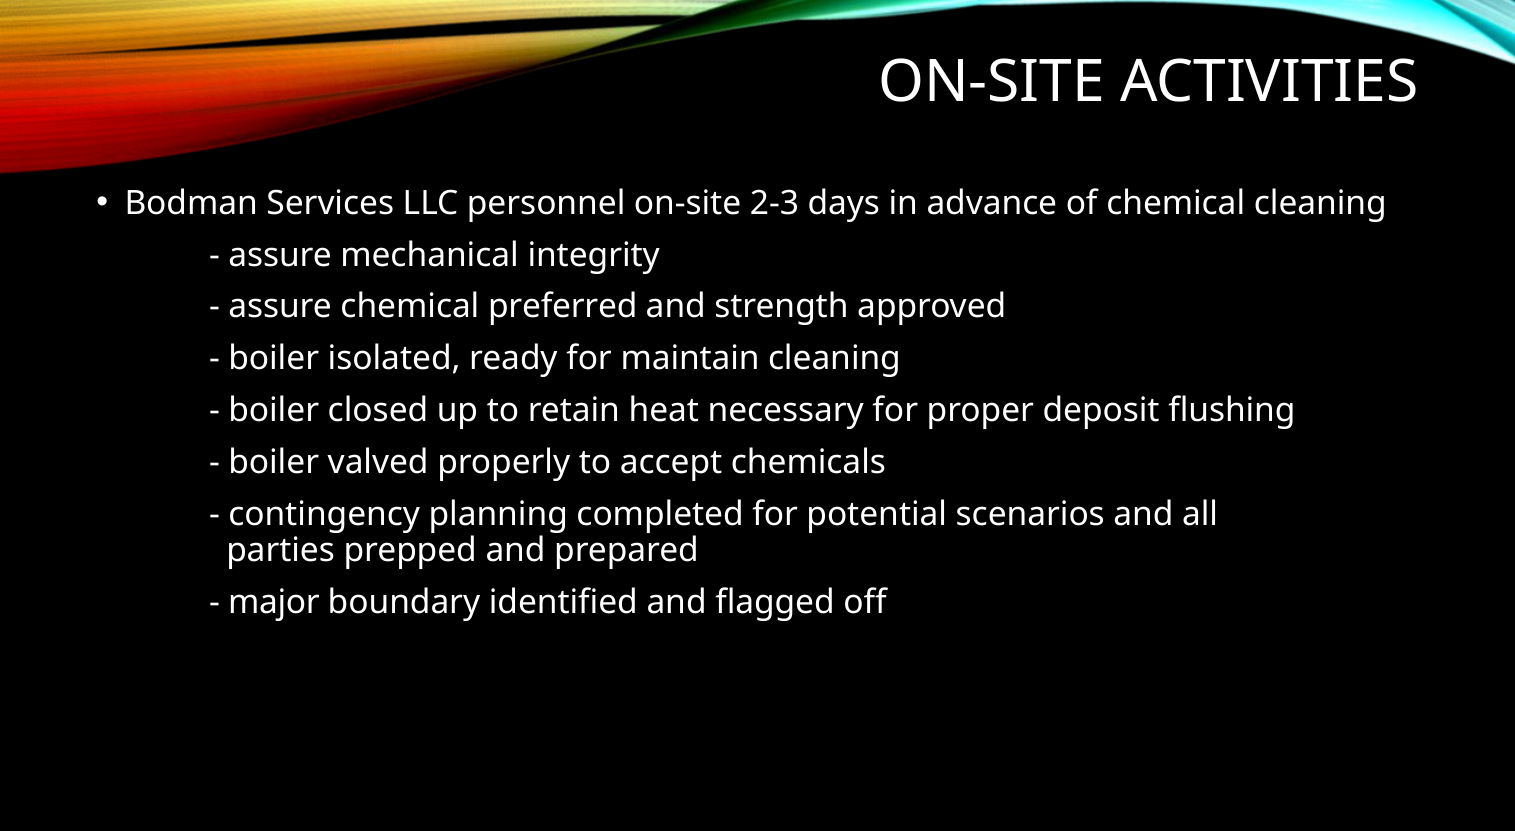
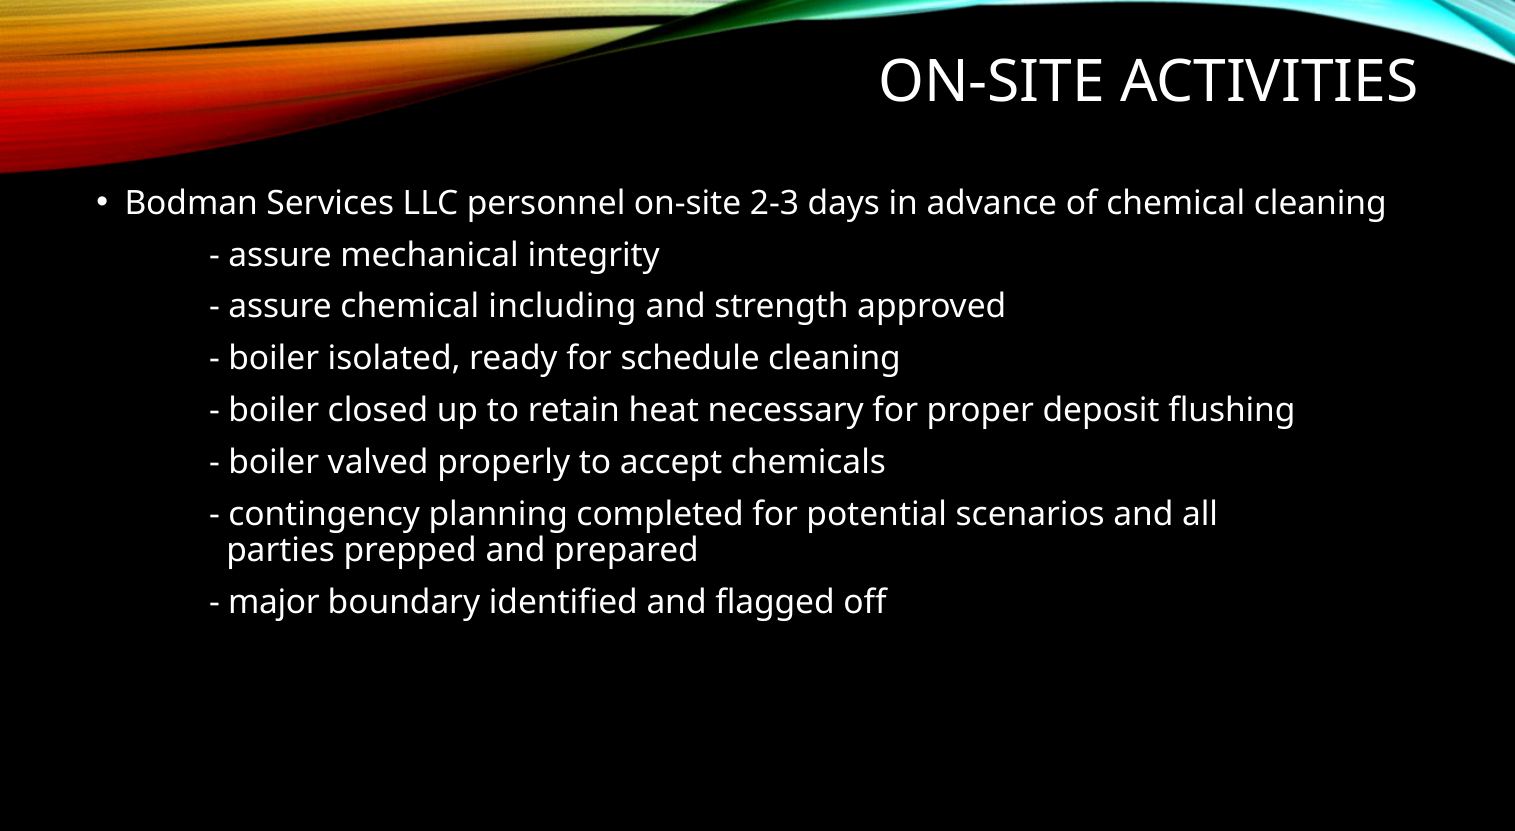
preferred: preferred -> including (562, 307)
maintain: maintain -> schedule (690, 359)
